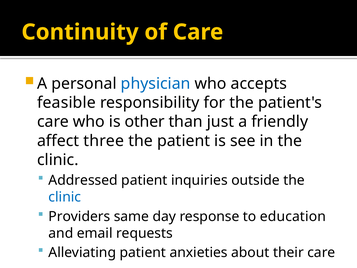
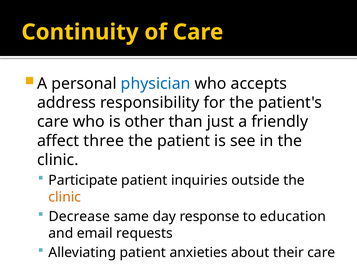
feasible: feasible -> address (67, 103)
Addressed: Addressed -> Participate (83, 180)
clinic colour: blue -> orange (65, 197)
Providers: Providers -> Decrease (79, 216)
